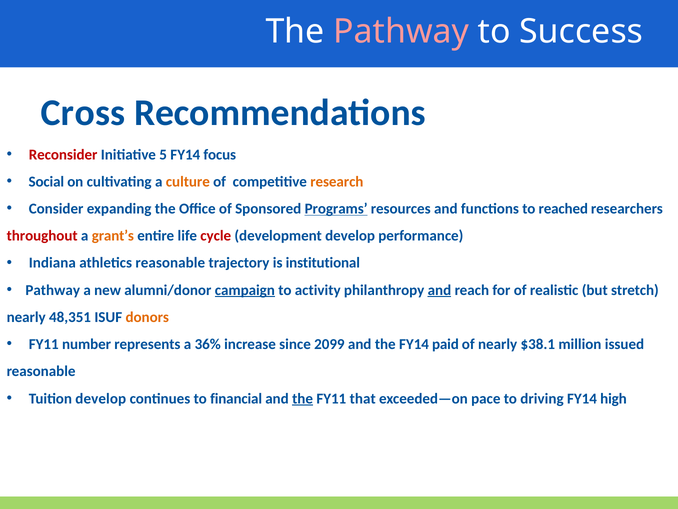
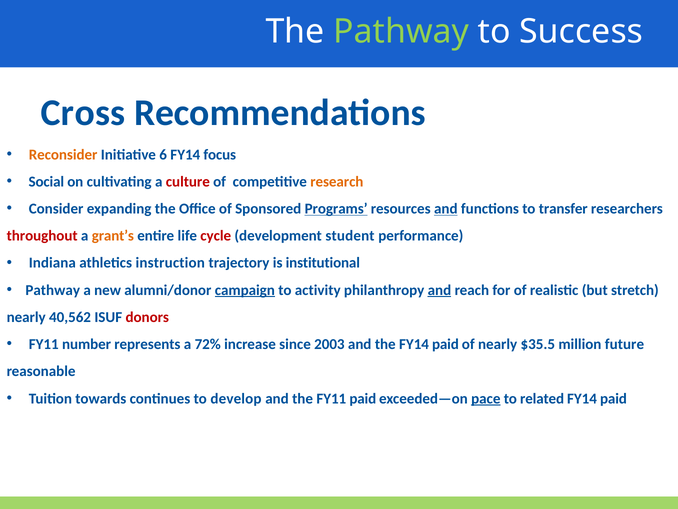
Pathway colour: pink -> light green (401, 32)
Reconsider colour: red -> orange (63, 154)
5: 5 -> 6 (163, 154)
culture colour: orange -> red (188, 181)
and underline: none -> present (446, 209)
reached: reached -> transfer (563, 209)
development develop: develop -> student (350, 236)
athletics reasonable: reasonable -> instruction (170, 263)
48,351: 48,351 -> 40,562 (70, 317)
donors colour: orange -> red (147, 317)
36%: 36% -> 72% (208, 344)
2099: 2099 -> 2003 (329, 344)
$38.1: $38.1 -> $35.5 (538, 344)
issued: issued -> future (624, 344)
Tuition develop: develop -> towards (101, 398)
financial: financial -> develop (236, 398)
the underline: present -> none (303, 398)
FY11 that: that -> paid (363, 398)
pace underline: none -> present (486, 398)
driving: driving -> related (542, 398)
high: high -> paid (613, 398)
